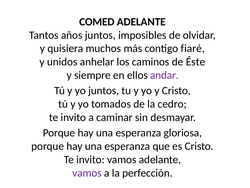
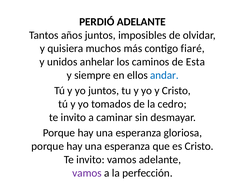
COMED: COMED -> PERDIÓ (97, 22)
Éste: Éste -> Esta (195, 62)
andar colour: purple -> blue (164, 75)
